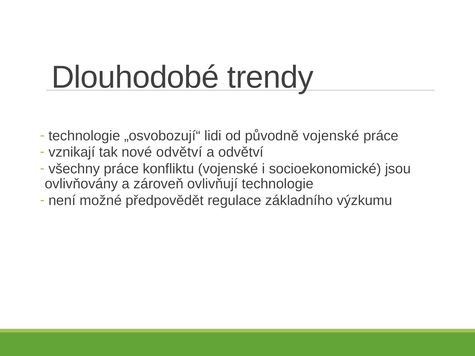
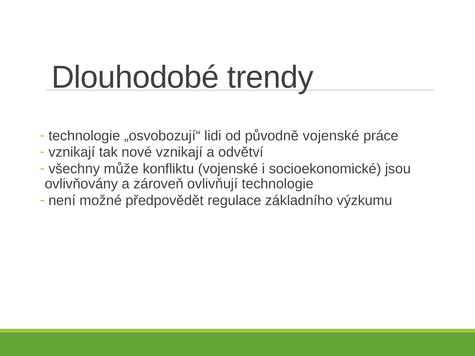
nové odvětví: odvětví -> vznikají (179, 152)
všechny práce: práce -> může (121, 169)
